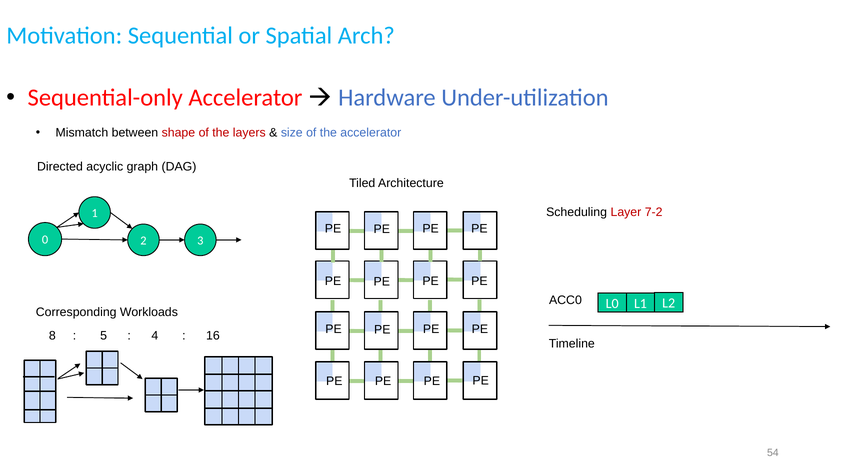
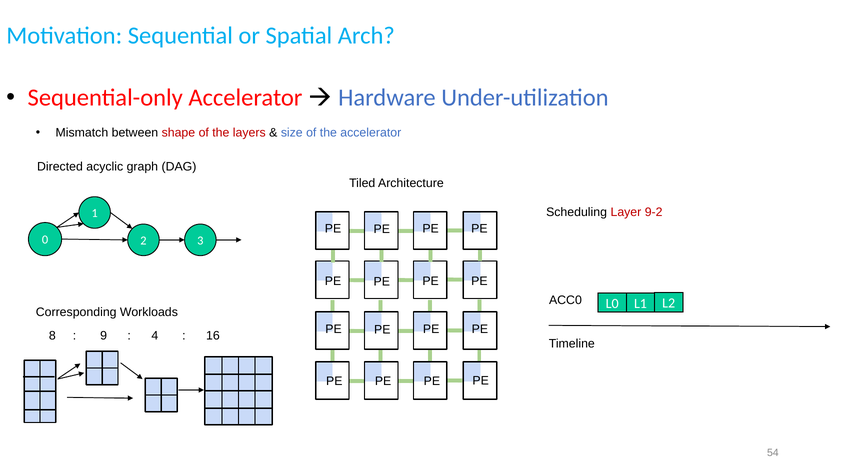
7-2: 7-2 -> 9-2 (654, 212)
5: 5 -> 9 (104, 336)
